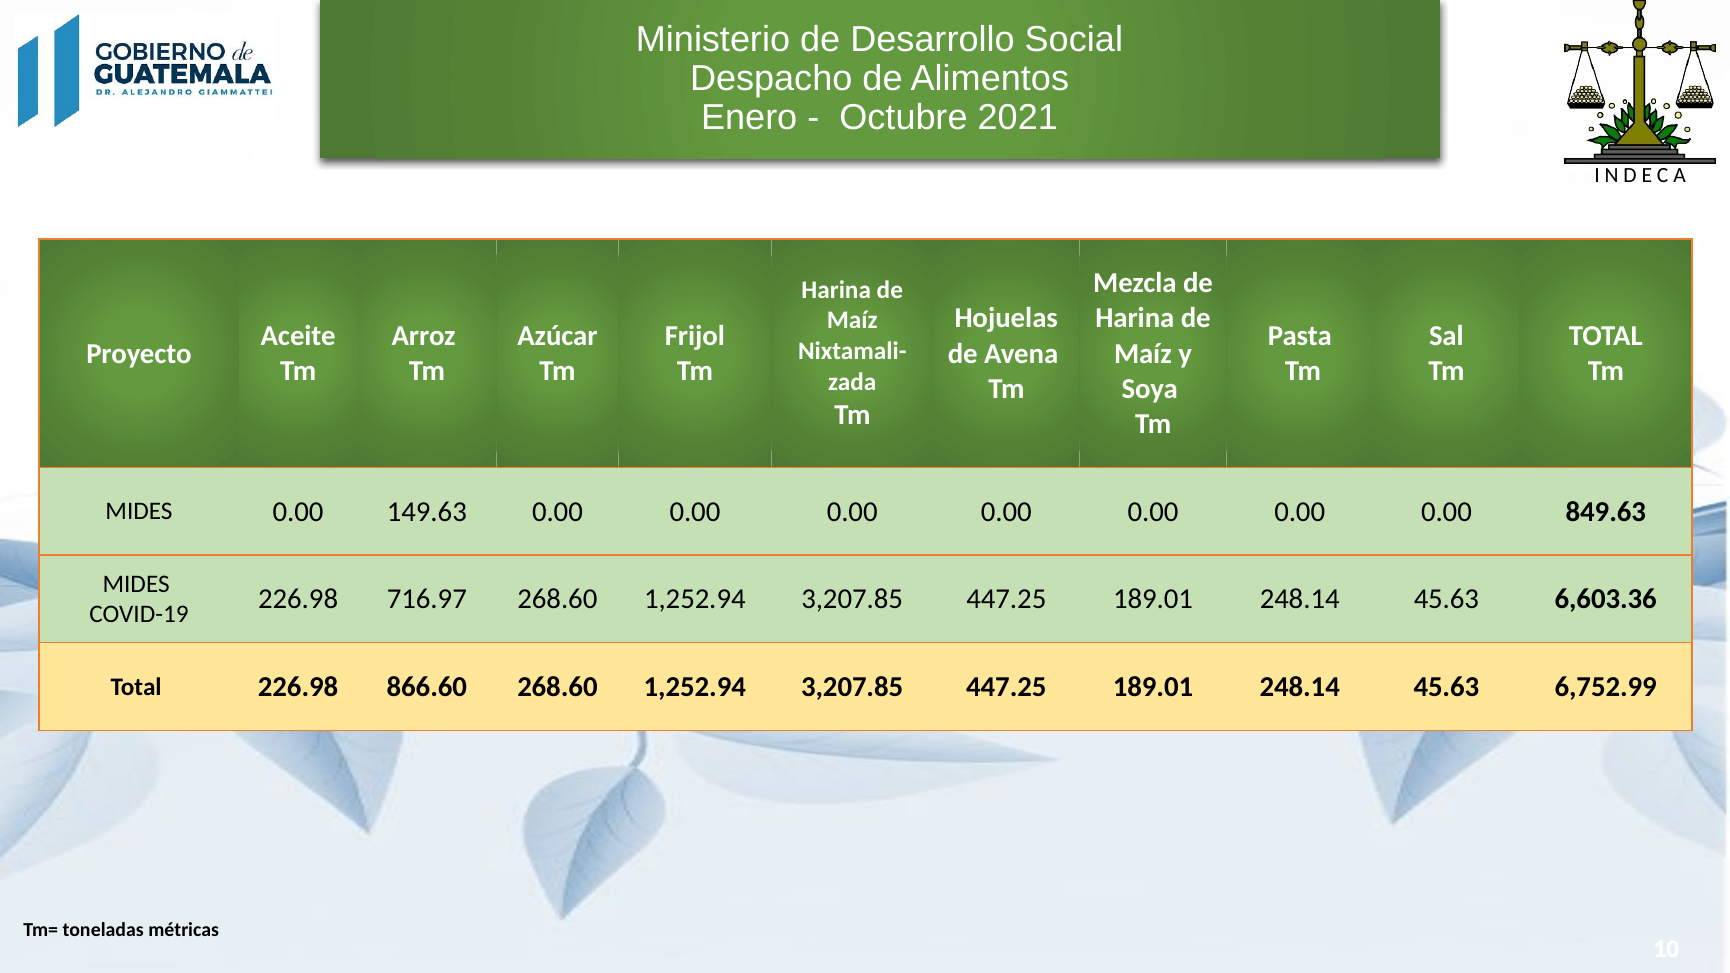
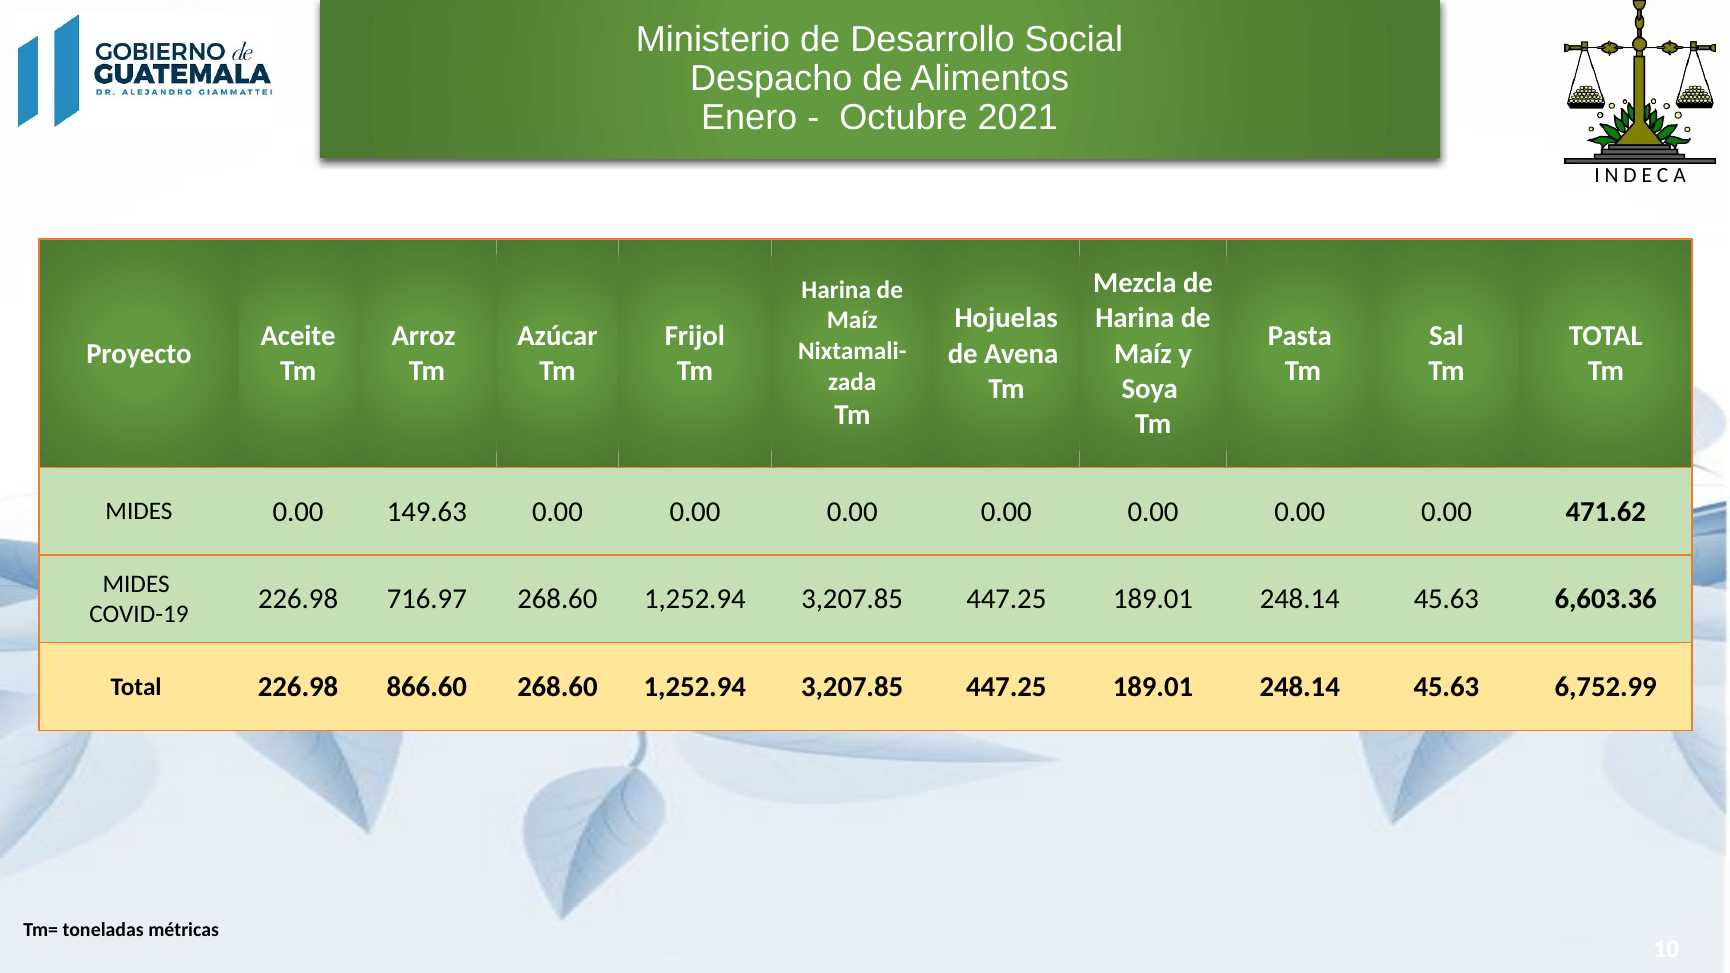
849.63: 849.63 -> 471.62 (1606, 512)
